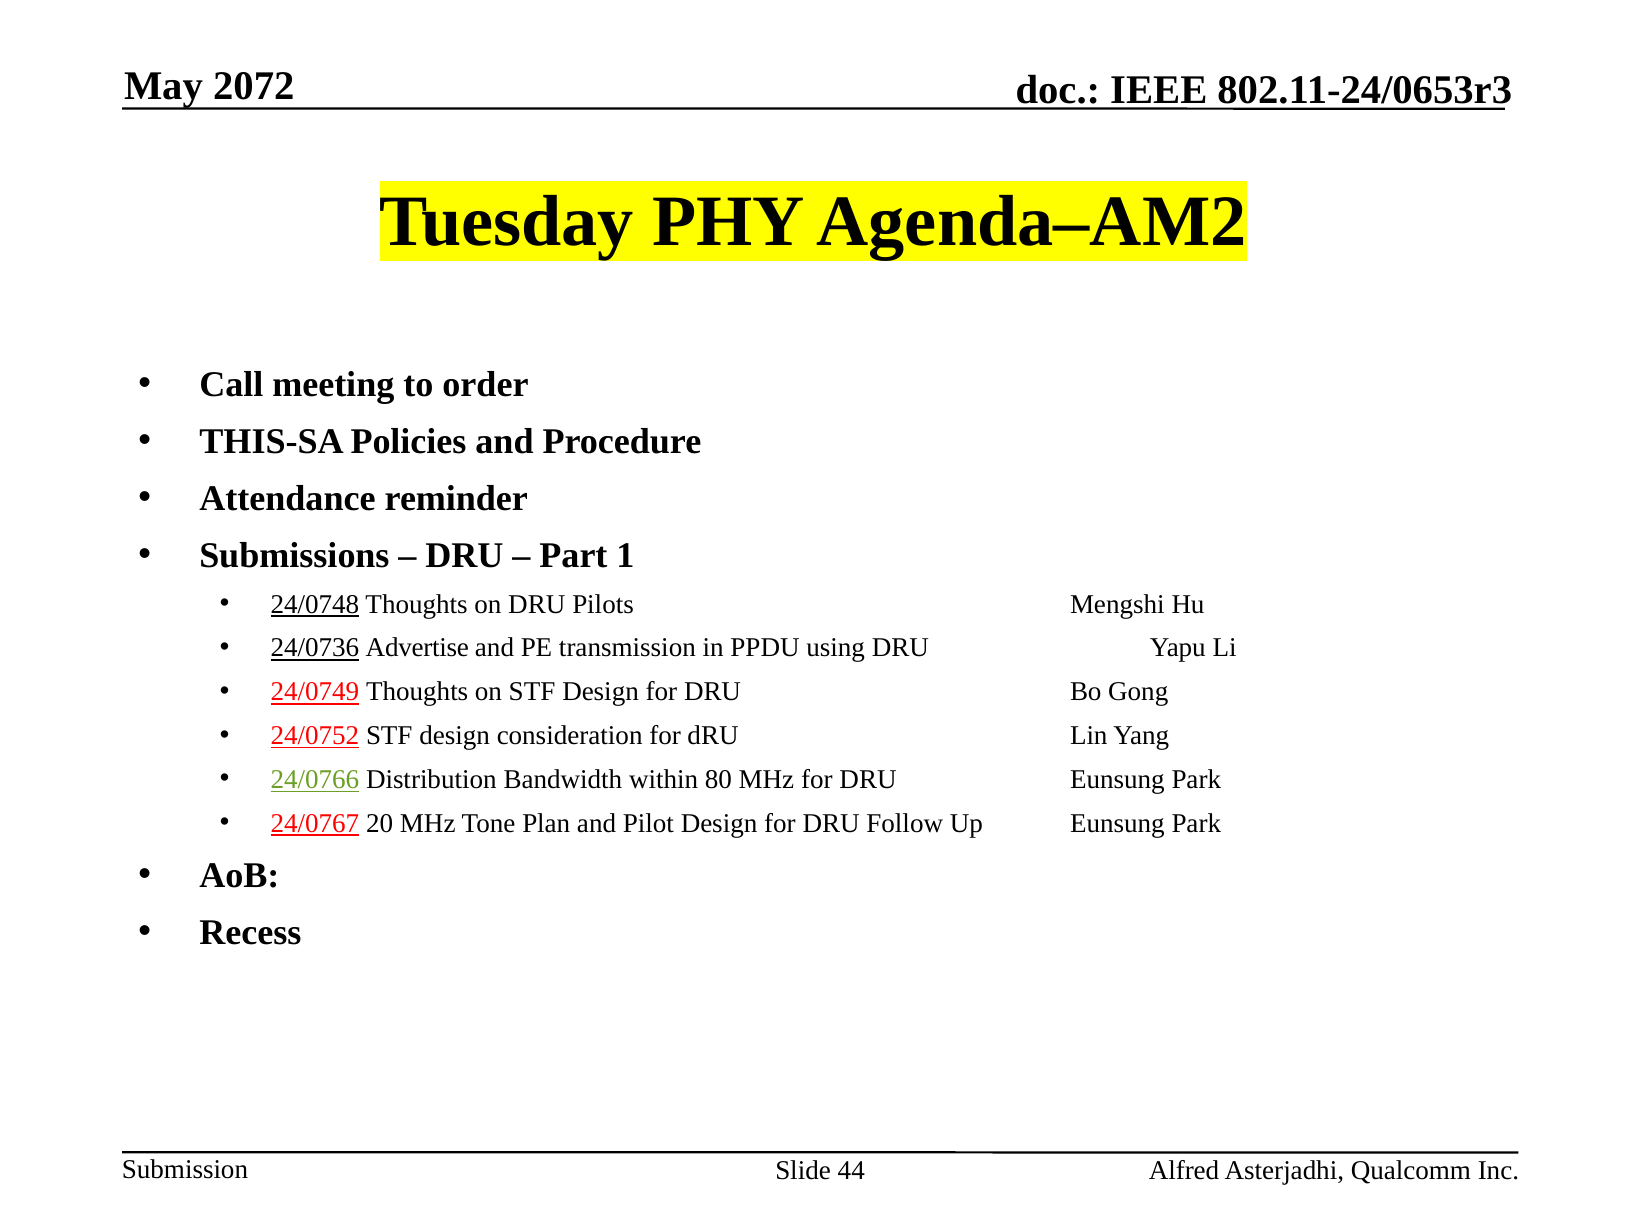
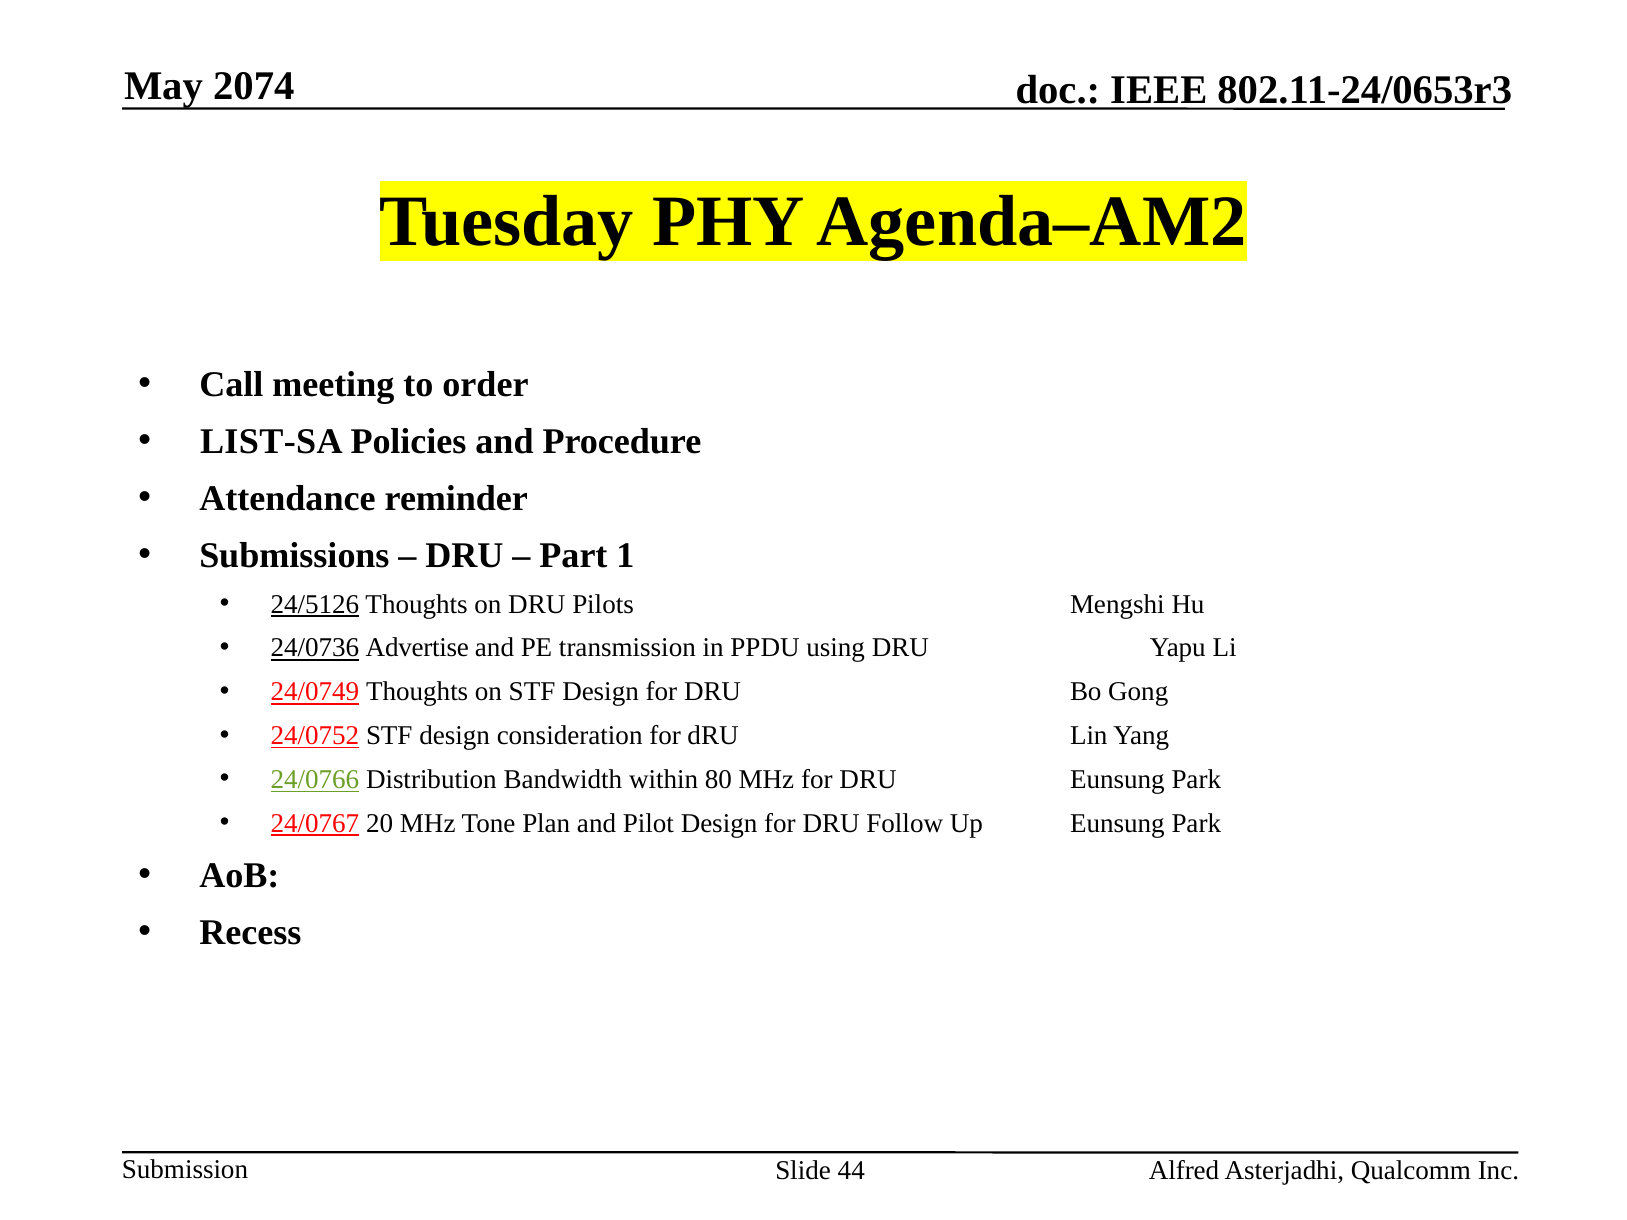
2072: 2072 -> 2074 (254, 86)
THIS-SA: THIS-SA -> LIST-SA (271, 442)
24/0748: 24/0748 -> 24/5126 (315, 604)
